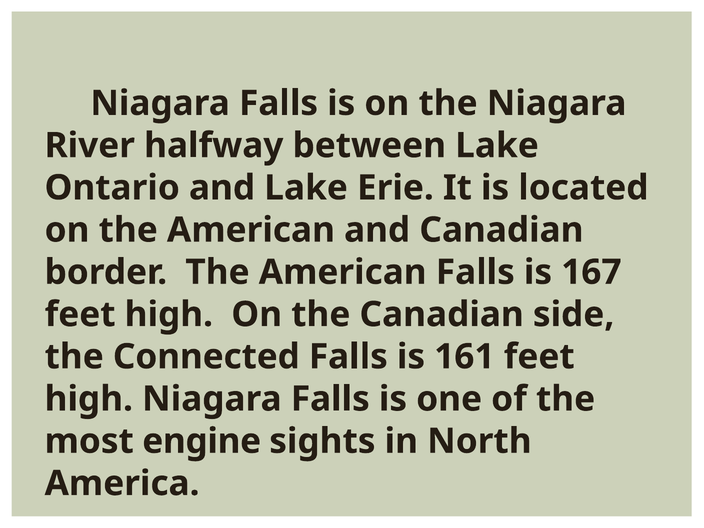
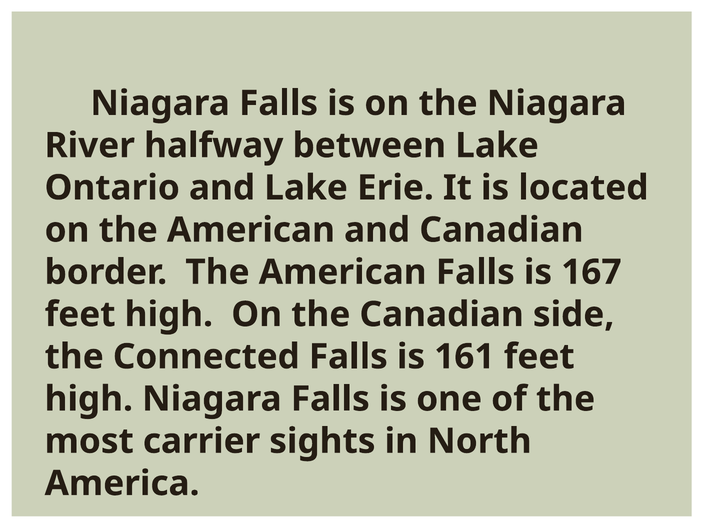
engine: engine -> carrier (202, 441)
